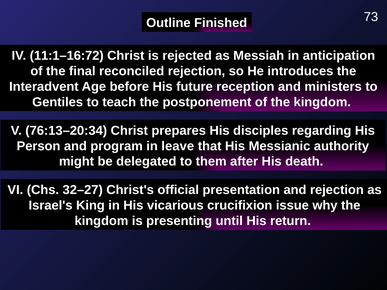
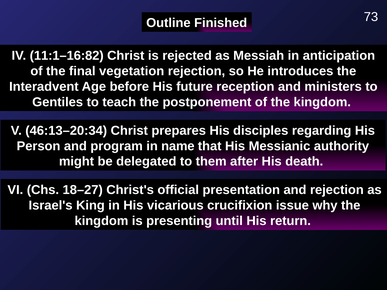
11:1–16:72: 11:1–16:72 -> 11:1–16:82 (67, 56)
reconciled: reconciled -> vegetation (132, 71)
76:13–20:34: 76:13–20:34 -> 46:13–20:34 (66, 131)
leave: leave -> name (178, 146)
32–27: 32–27 -> 18–27 (83, 190)
